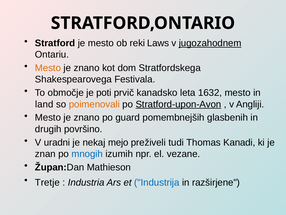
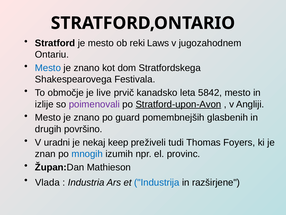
jugozahodnem underline: present -> none (210, 43)
Mesto colour: orange -> blue (48, 68)
poti: poti -> live (104, 93)
1632: 1632 -> 5842 (210, 93)
land: land -> izlije (44, 104)
poimenovali colour: orange -> purple (94, 104)
mejo: mejo -> keep (118, 142)
Kanadi: Kanadi -> Foyers (239, 142)
vezane: vezane -> provinc (184, 154)
Tretje: Tretje -> Vlada (47, 182)
